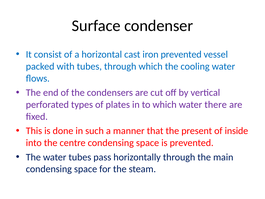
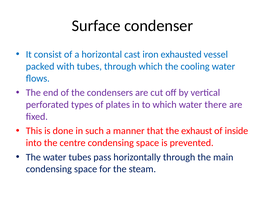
iron prevented: prevented -> exhausted (181, 54)
present: present -> exhaust (197, 131)
